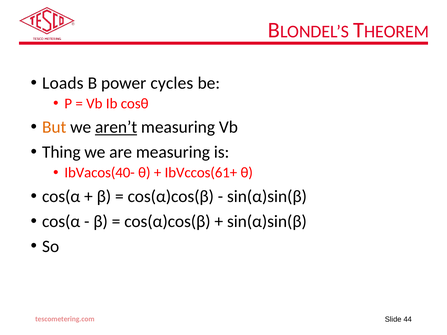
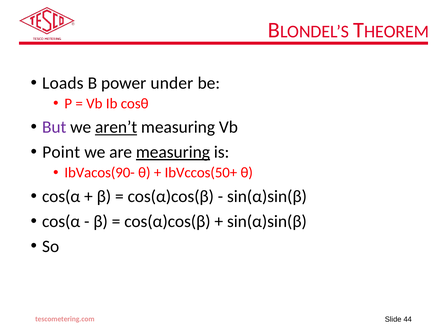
cycles: cycles -> under (172, 83)
But colour: orange -> purple (54, 127)
Thing: Thing -> Point (61, 152)
measuring underline: none -> present (173, 152)
IbVacos(40-: IbVacos(40- -> IbVacos(90- (100, 173)
IbVccos(61+: IbVccos(61+ -> IbVccos(50+ (201, 173)
